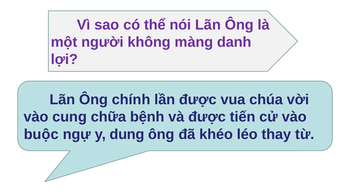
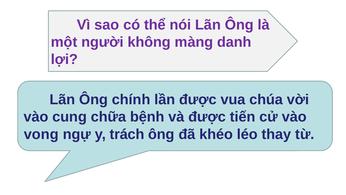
buộc: buộc -> vong (41, 134)
dung: dung -> trách (127, 134)
